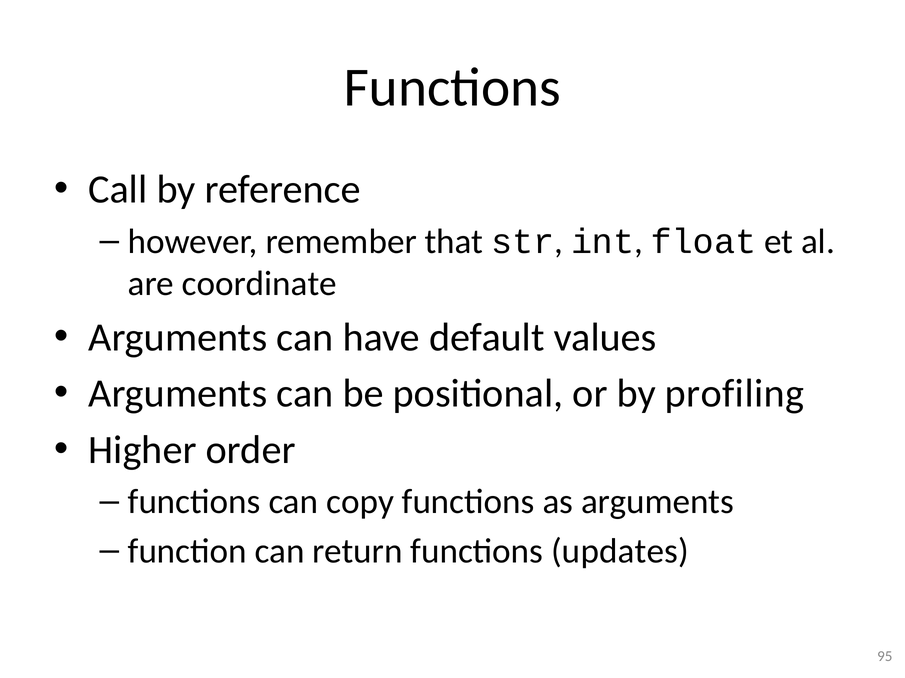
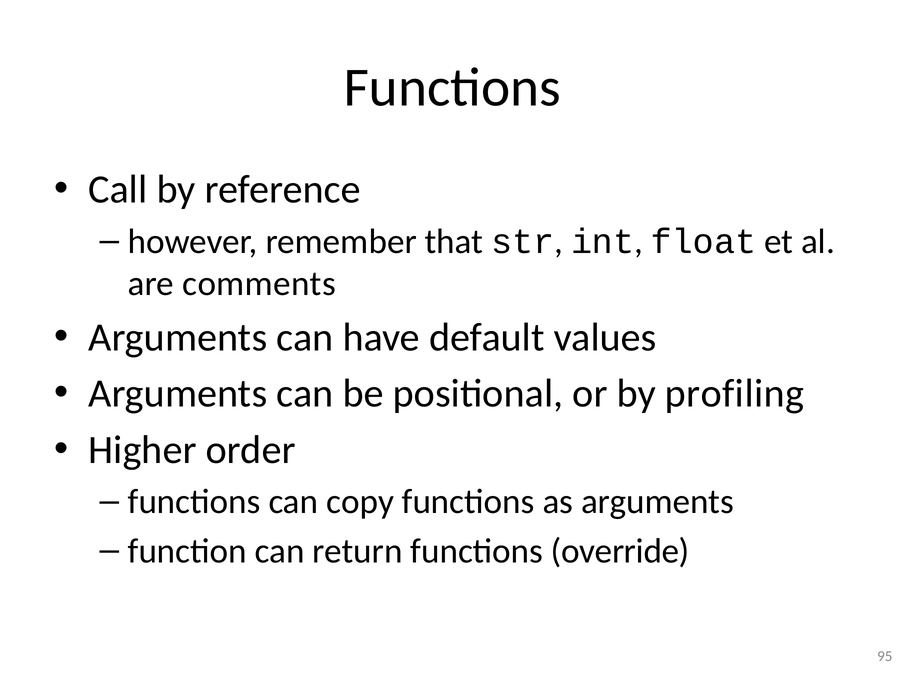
coordinate: coordinate -> comments (259, 284)
updates: updates -> override (620, 552)
